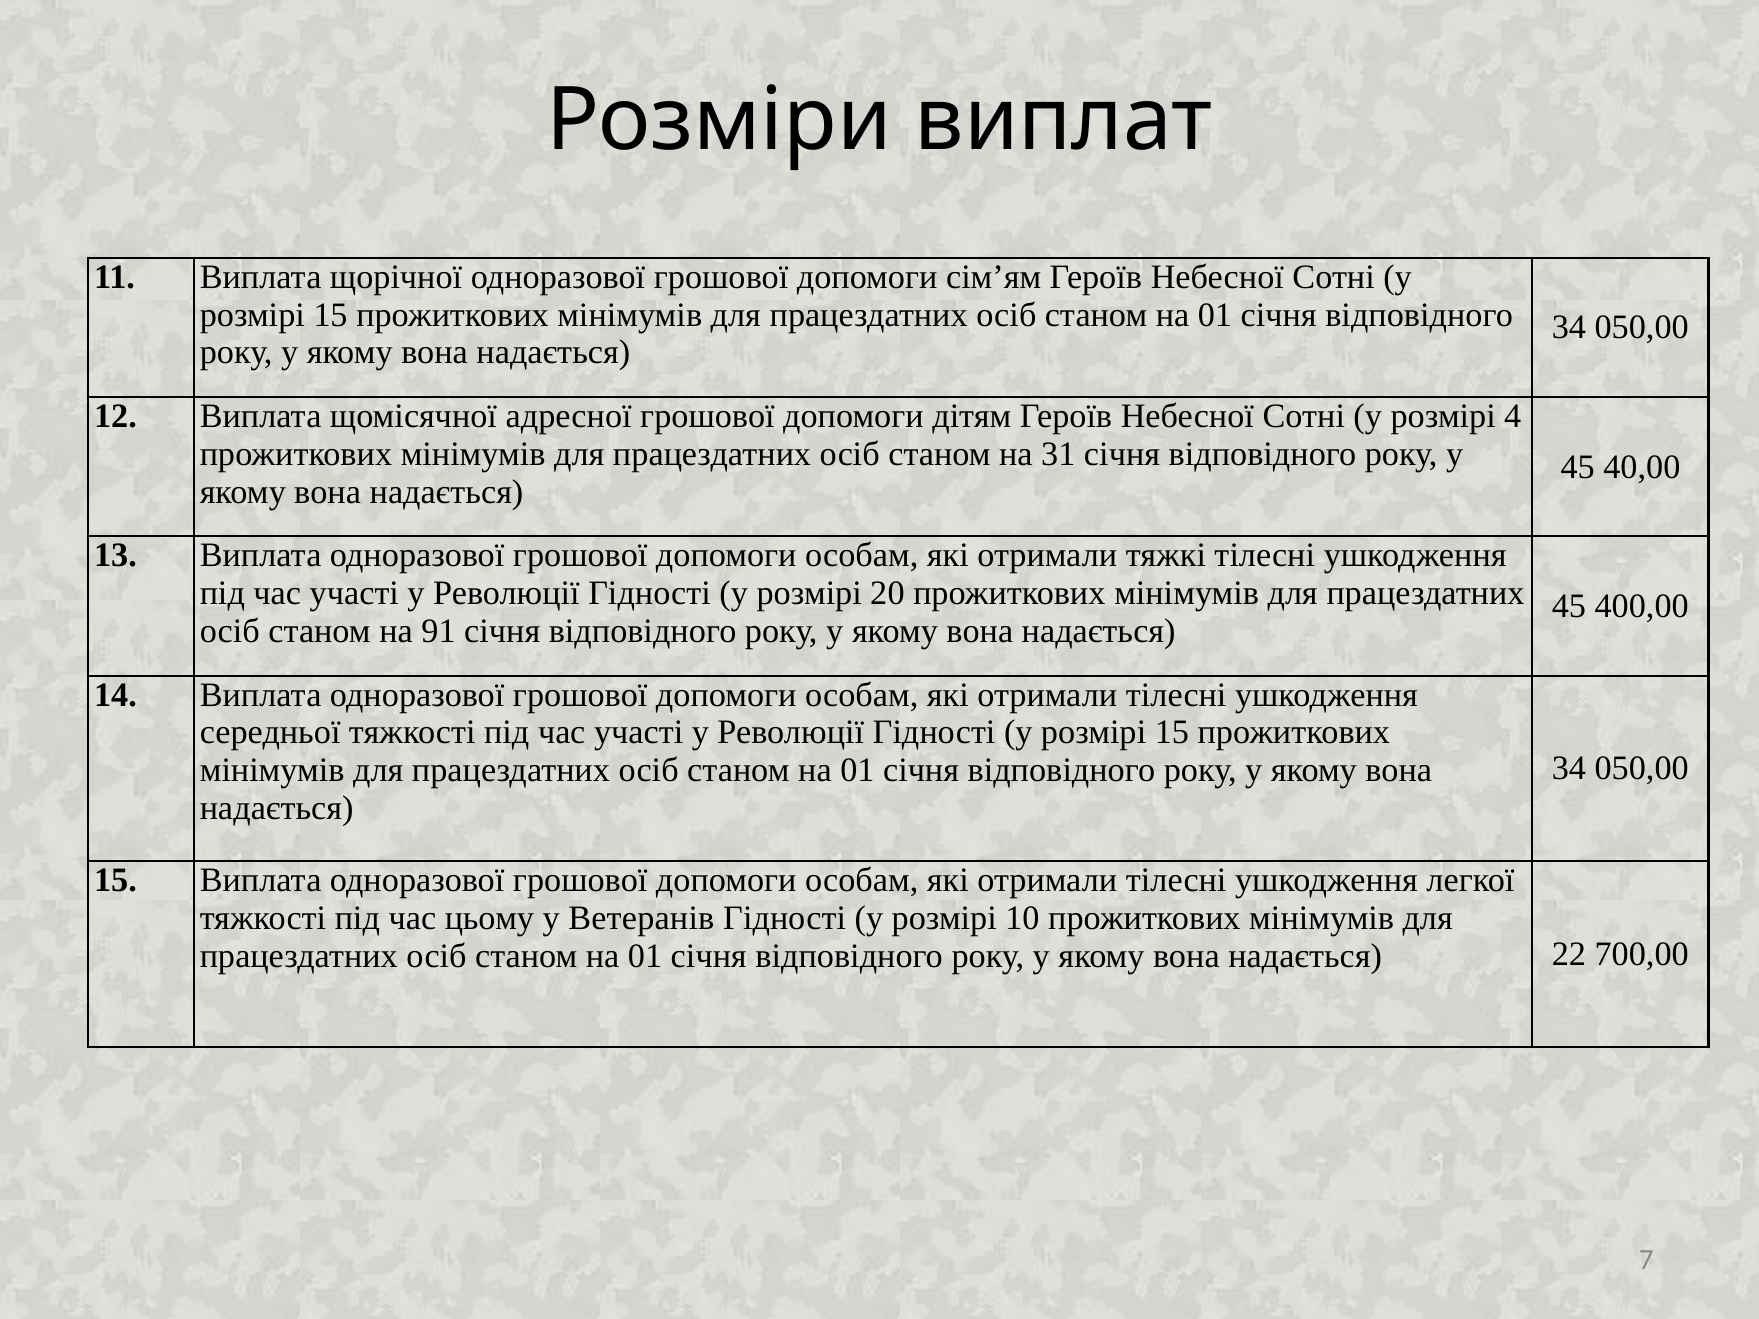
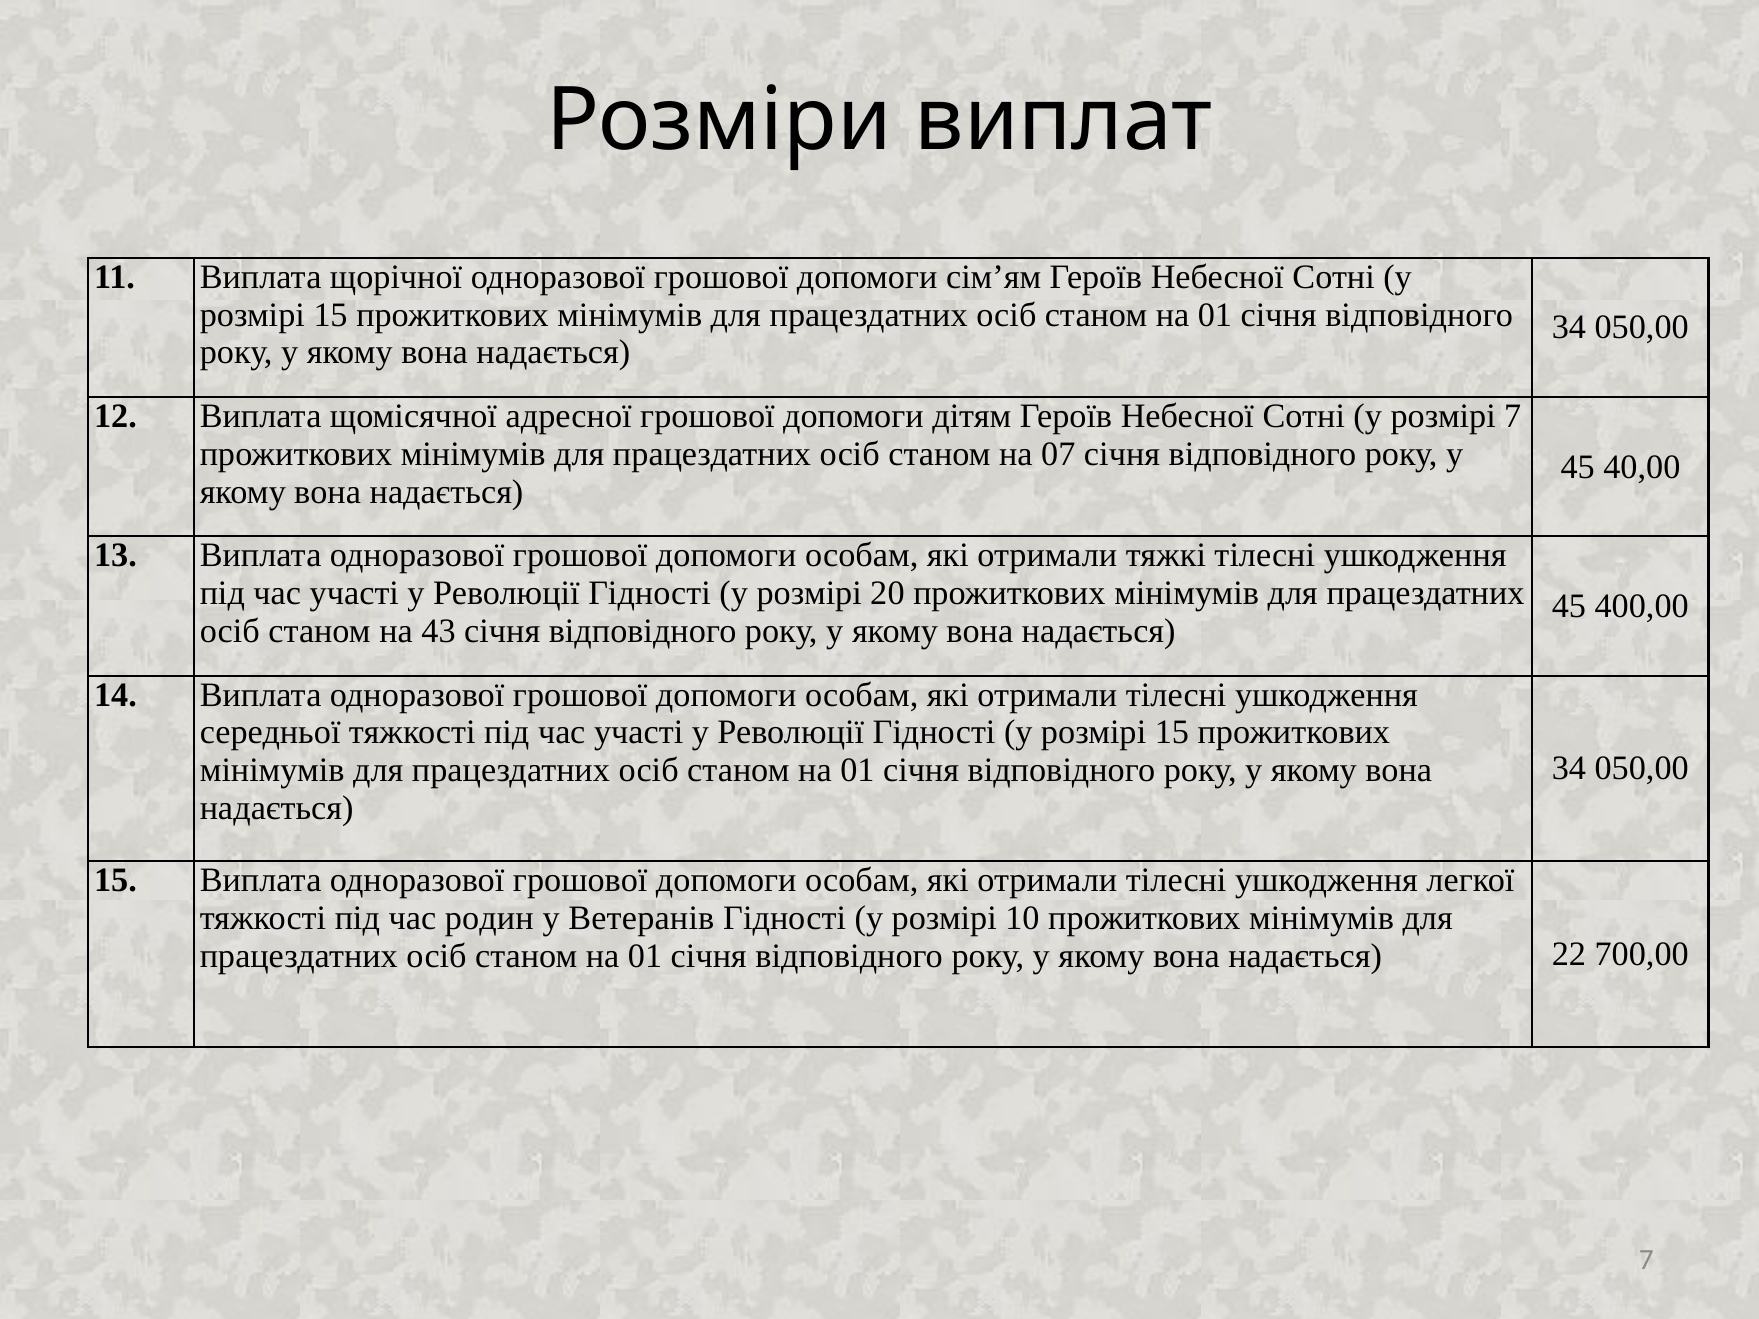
розмірі 4: 4 -> 7 (1513, 416)
31: 31 -> 07 (1058, 454)
91: 91 -> 43 (439, 631)
цьому: цьому -> родин (489, 918)
